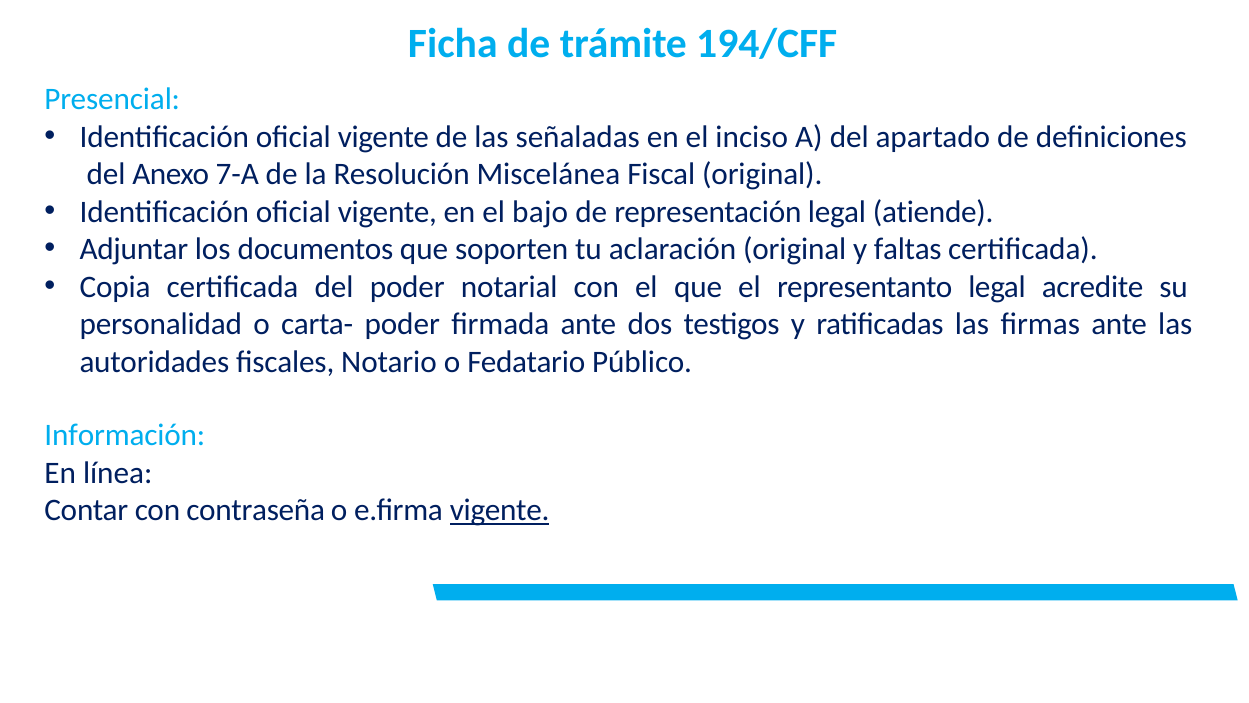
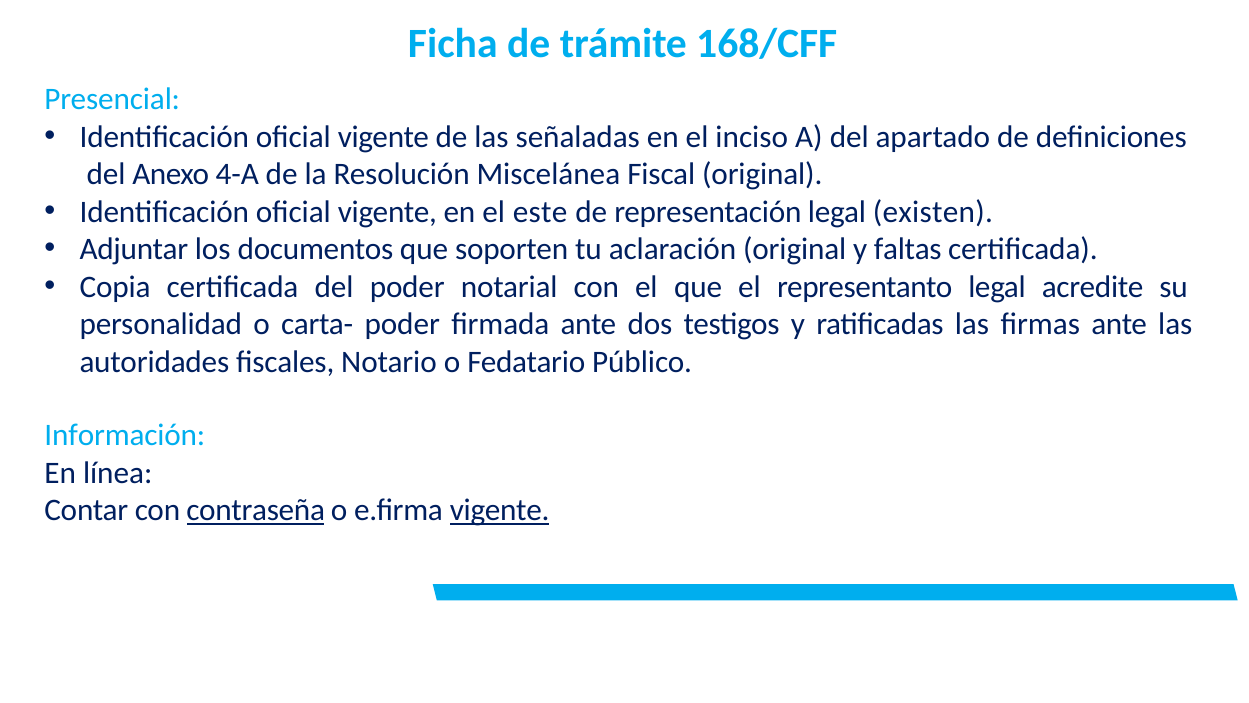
194/CFF: 194/CFF -> 168/CFF (767, 43)
7-A: 7-A -> 4-A (237, 174)
bajo: bajo -> este (540, 212)
atiende: atiende -> existen (933, 212)
contraseña underline: none -> present (256, 510)
